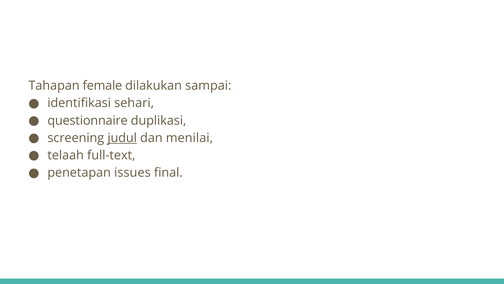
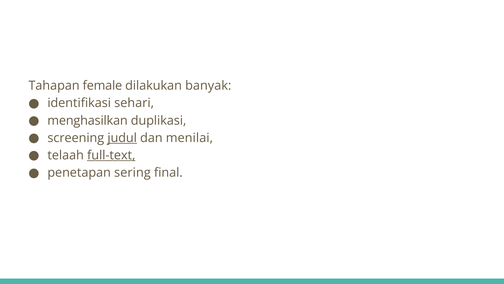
sampai: sampai -> banyak (208, 86)
questionnaire: questionnaire -> menghasilkan (88, 120)
full-text underline: none -> present (111, 155)
issues: issues -> sering (132, 172)
